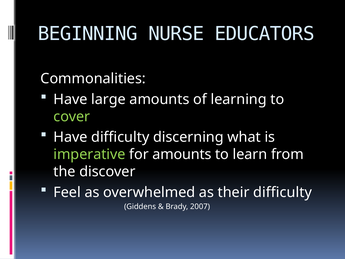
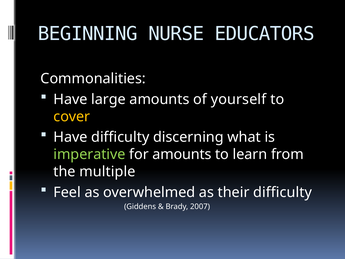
learning: learning -> yourself (239, 99)
cover colour: light green -> yellow (72, 116)
discover: discover -> multiple (107, 172)
